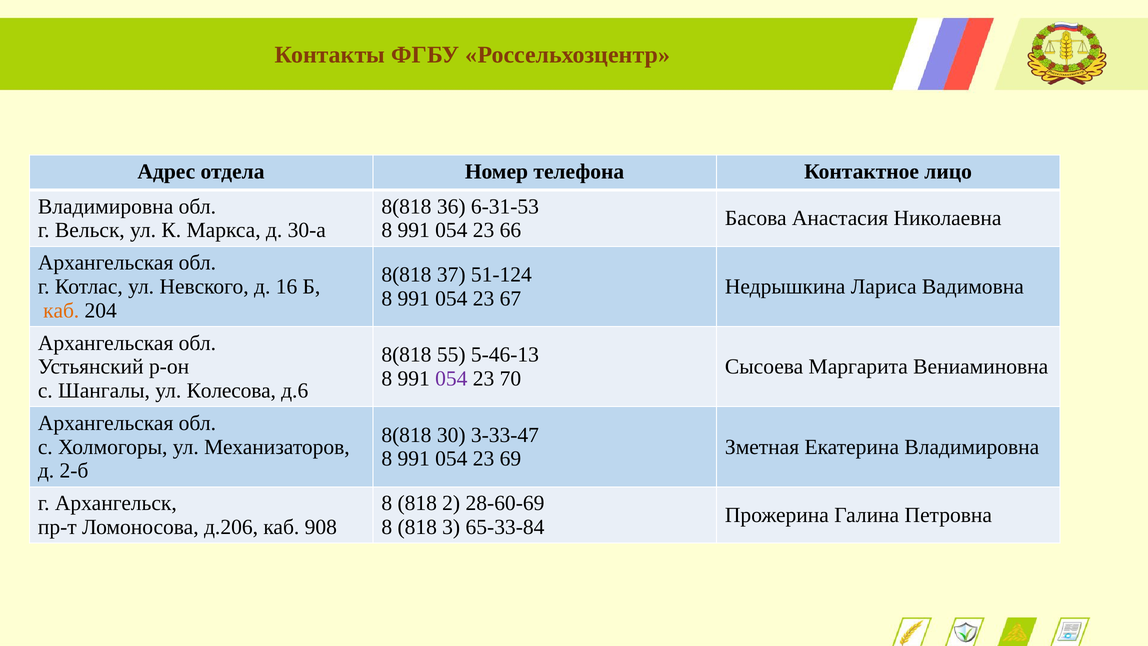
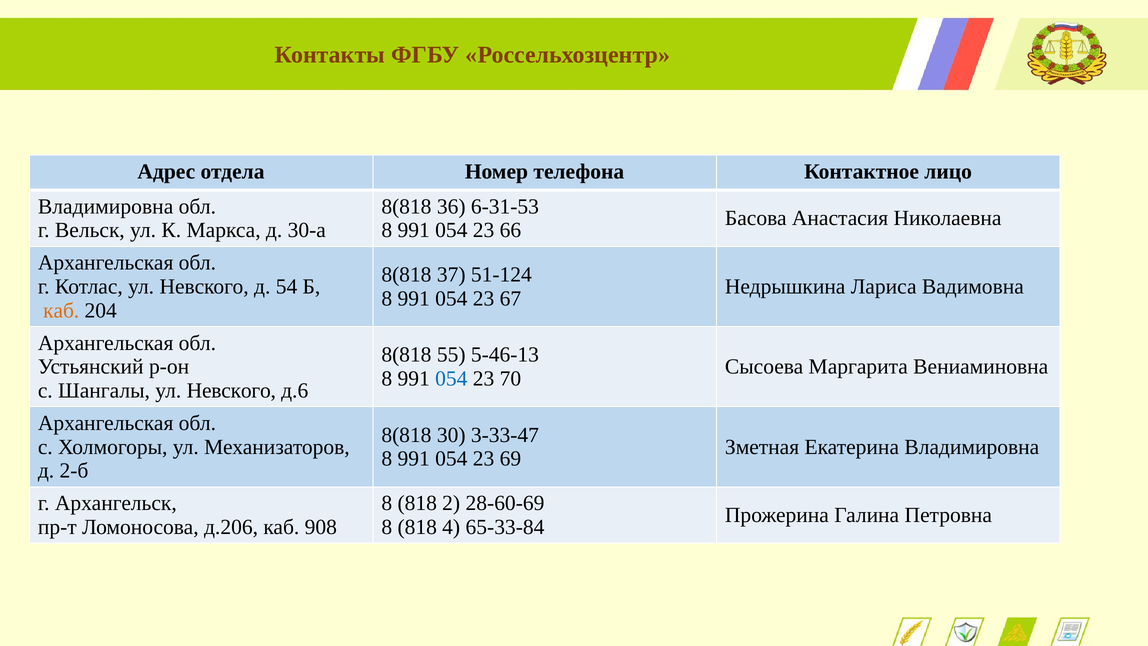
16: 16 -> 54 (287, 286)
054 colour: purple -> blue (451, 379)
Шангалы ул Колесова: Колесова -> Невского (231, 390)
3: 3 -> 4 (451, 527)
